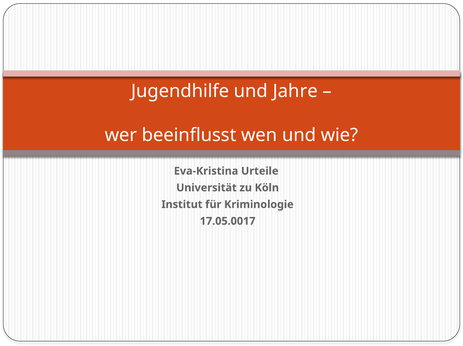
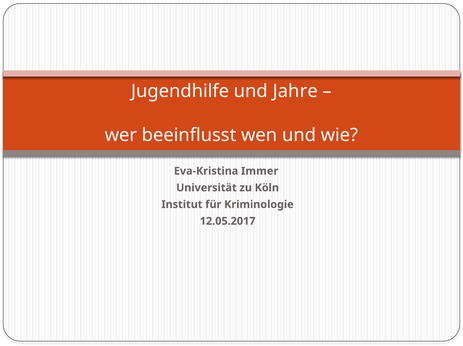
Urteile: Urteile -> Immer (260, 171)
17.05.0017: 17.05.0017 -> 12.05.2017 (228, 222)
